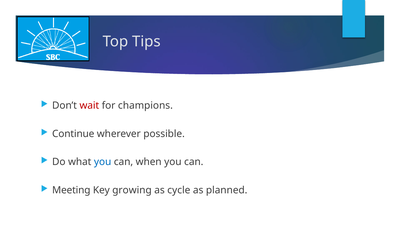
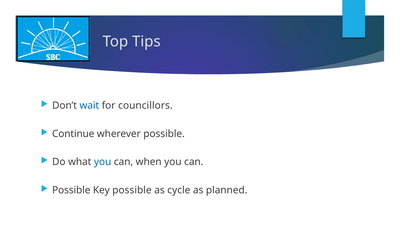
wait colour: red -> blue (89, 106)
champions: champions -> councillors (145, 106)
Meeting: Meeting -> Possible (71, 190)
Key growing: growing -> possible (132, 190)
